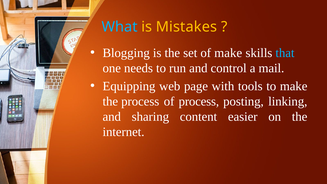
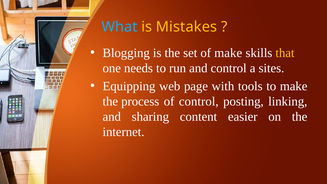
that colour: light blue -> yellow (285, 53)
mail: mail -> sites (271, 68)
of process: process -> control (199, 101)
